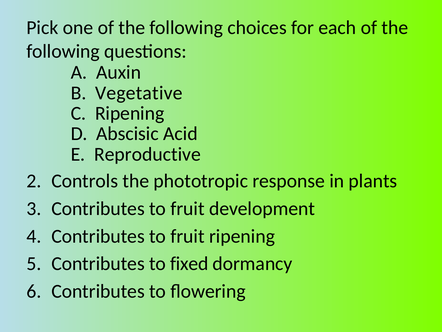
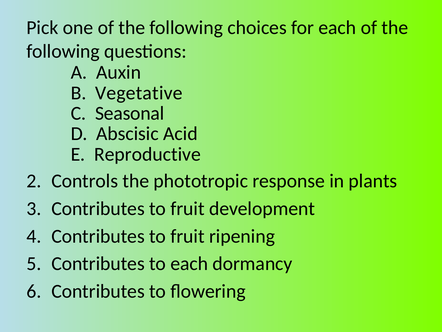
C Ripening: Ripening -> Seasonal (130, 113)
to fixed: fixed -> each (189, 263)
